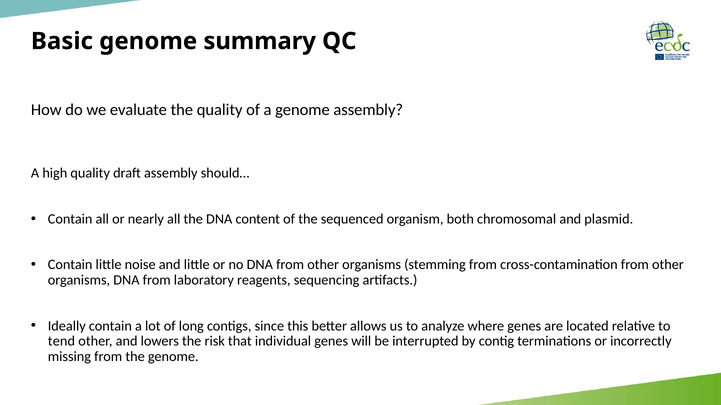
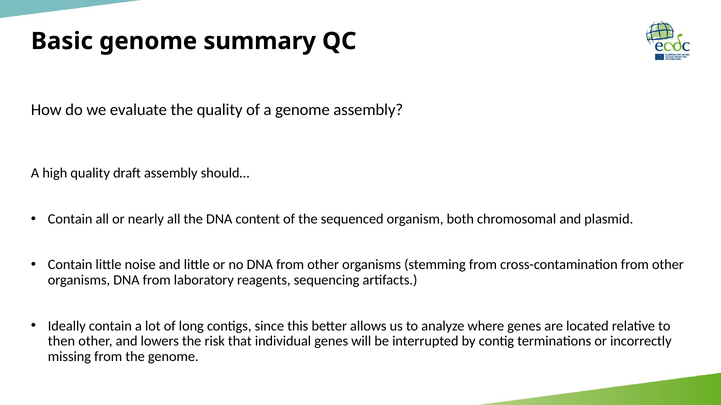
tend: tend -> then (61, 342)
